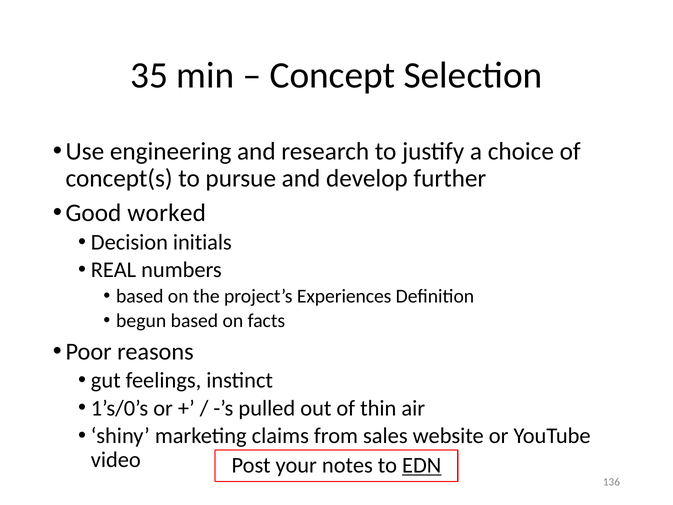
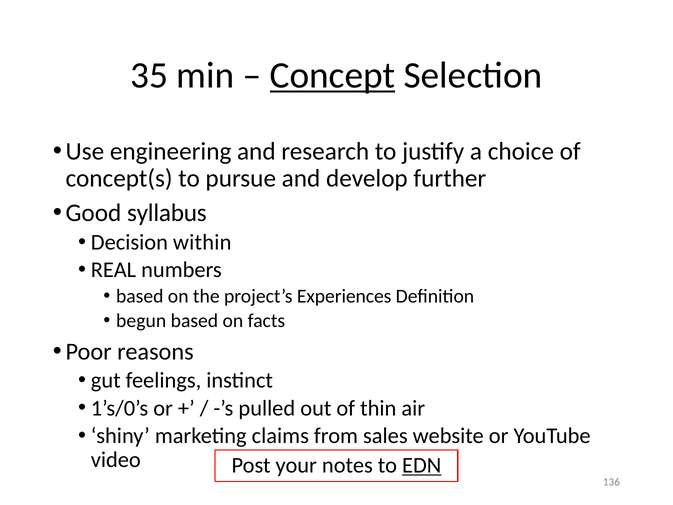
Concept underline: none -> present (333, 75)
worked: worked -> syllabus (167, 213)
initials: initials -> within (202, 242)
